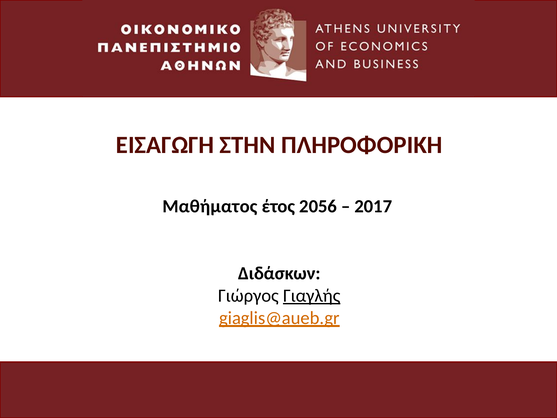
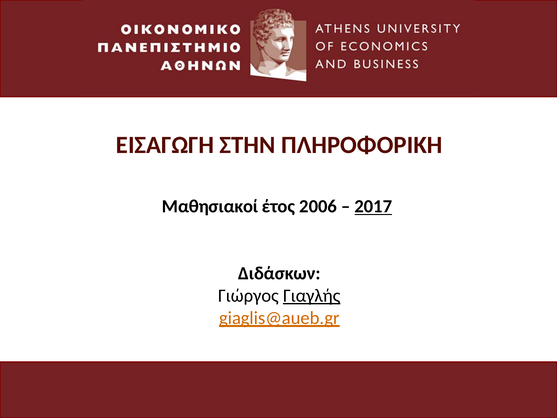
Μαθήματος: Μαθήματος -> Μαθησιακοί (210, 206)
2056: 2056 -> 2006 (318, 206)
2017 underline: none -> present (373, 206)
